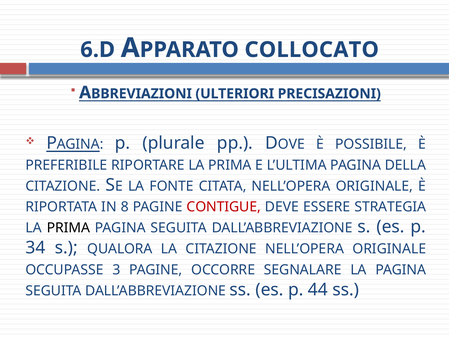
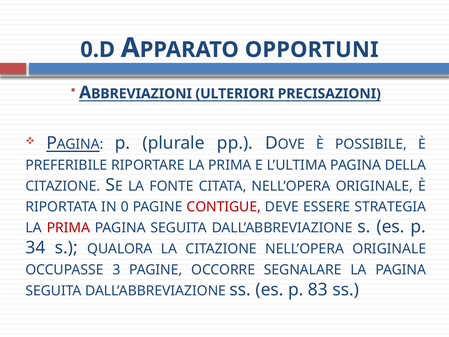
6.D: 6.D -> 0.D (98, 50)
COLLOCATO: COLLOCATO -> OPPORTUNI (312, 50)
8: 8 -> 0 (125, 207)
PRIMA colour: black -> red (68, 228)
44: 44 -> 83 (318, 289)
